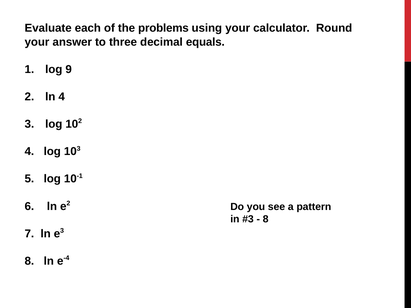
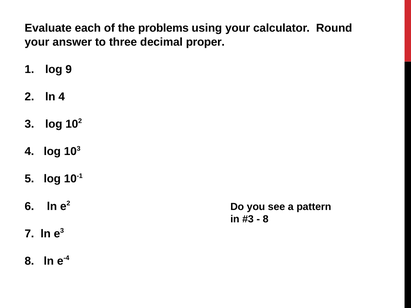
equals: equals -> proper (205, 42)
